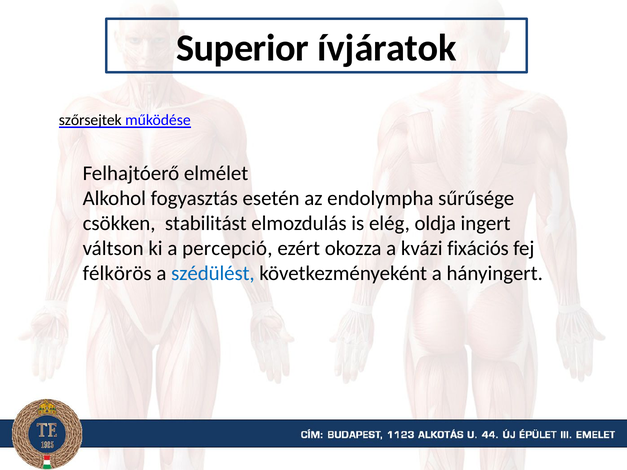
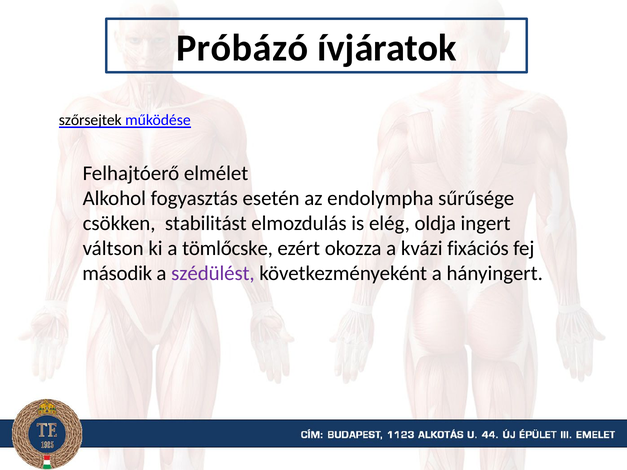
Superior: Superior -> Próbázó (242, 48)
percepció: percepció -> tömlőcske (228, 248)
félkörös: félkörös -> második (117, 274)
szédülést colour: blue -> purple (213, 274)
